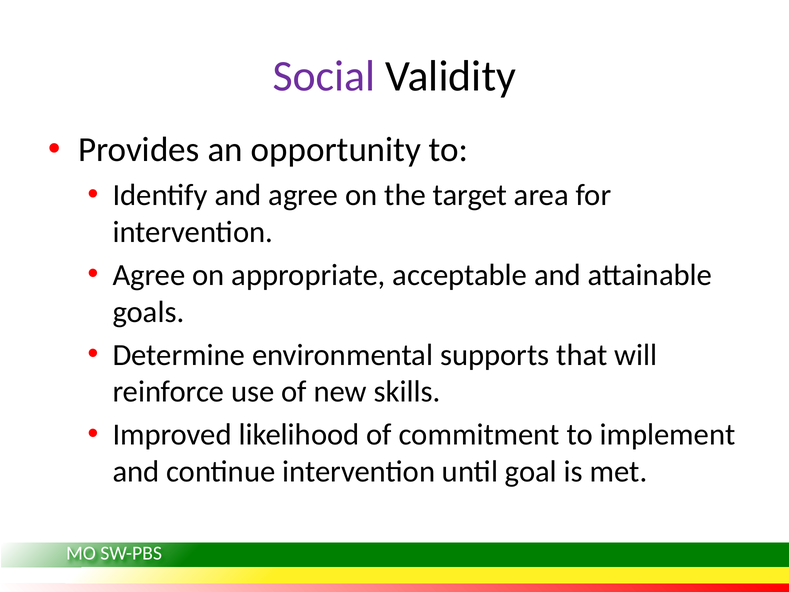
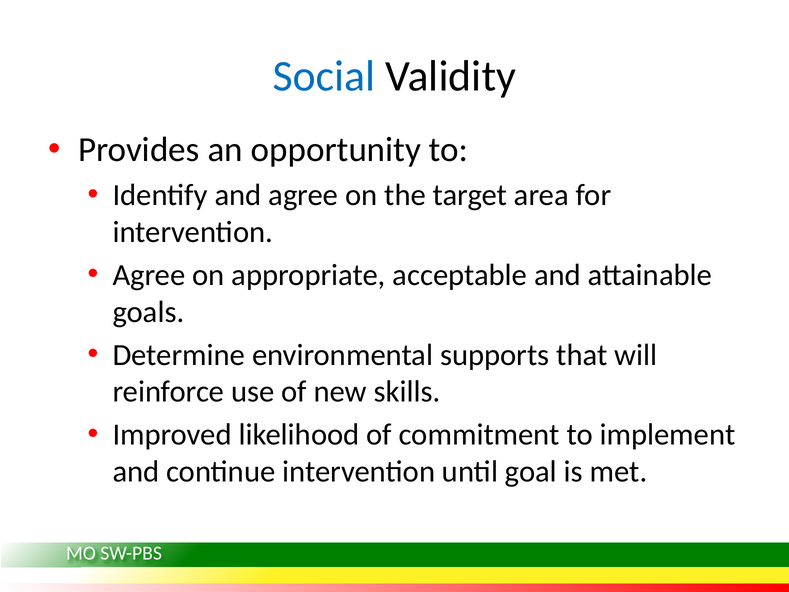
Social colour: purple -> blue (324, 76)
